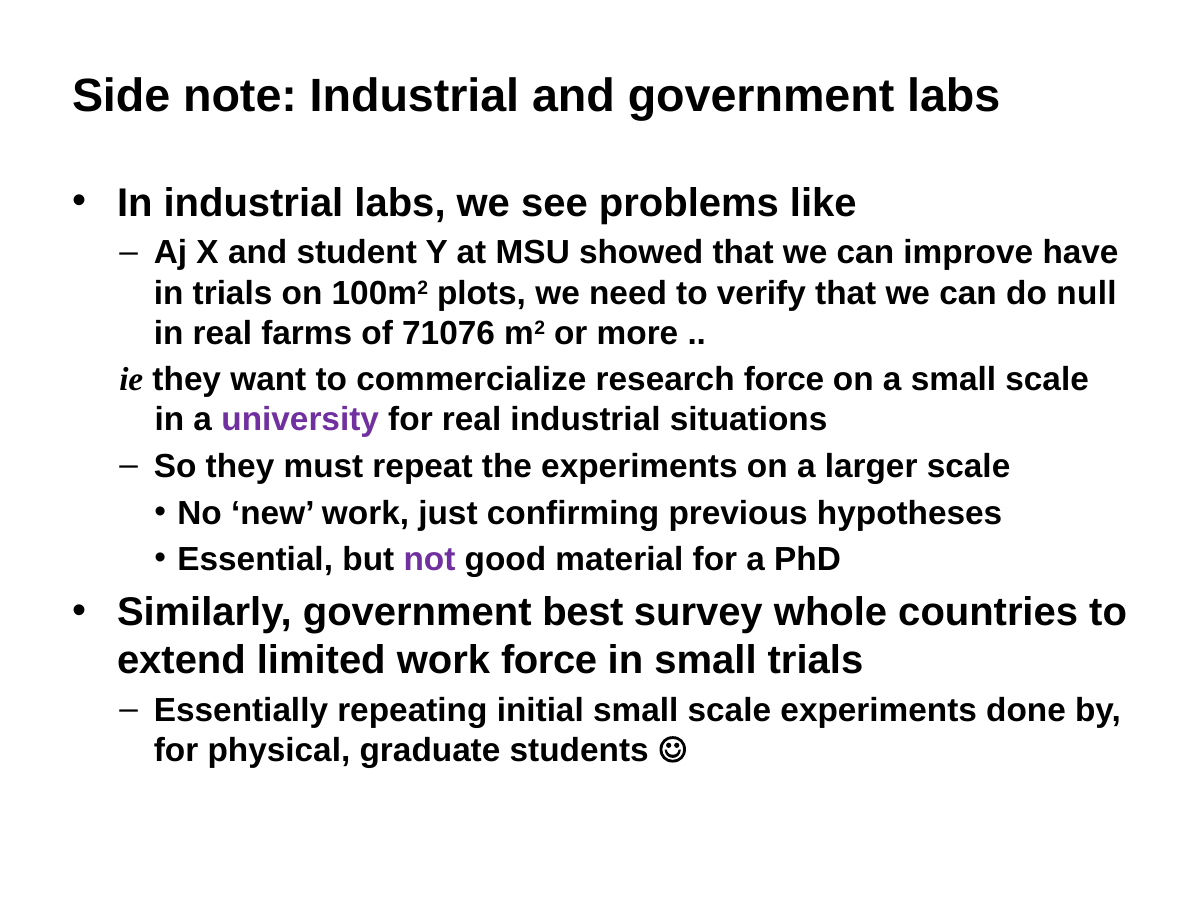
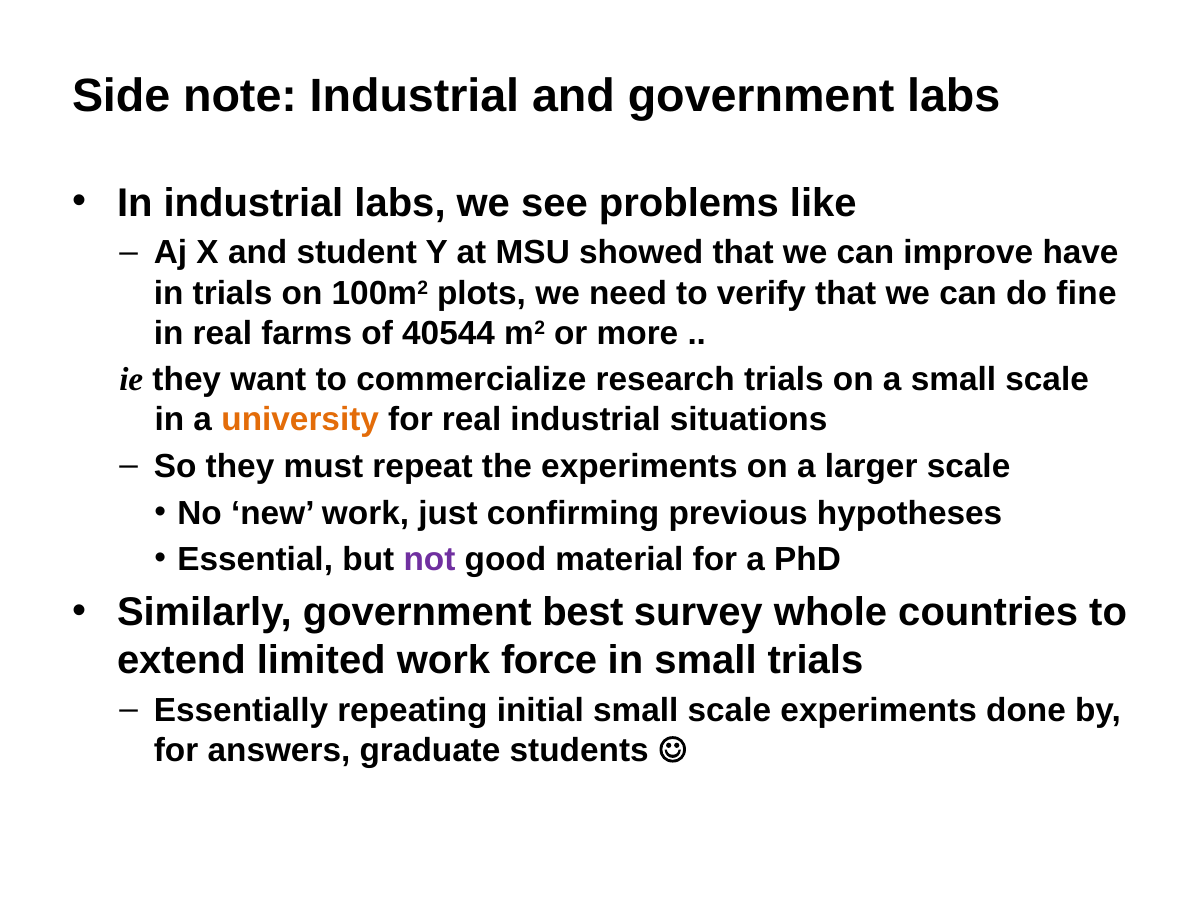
null: null -> fine (1087, 293)
71076: 71076 -> 40544 (449, 333)
research force: force -> trials (784, 380)
university colour: purple -> orange (300, 420)
physical: physical -> answers (279, 750)
